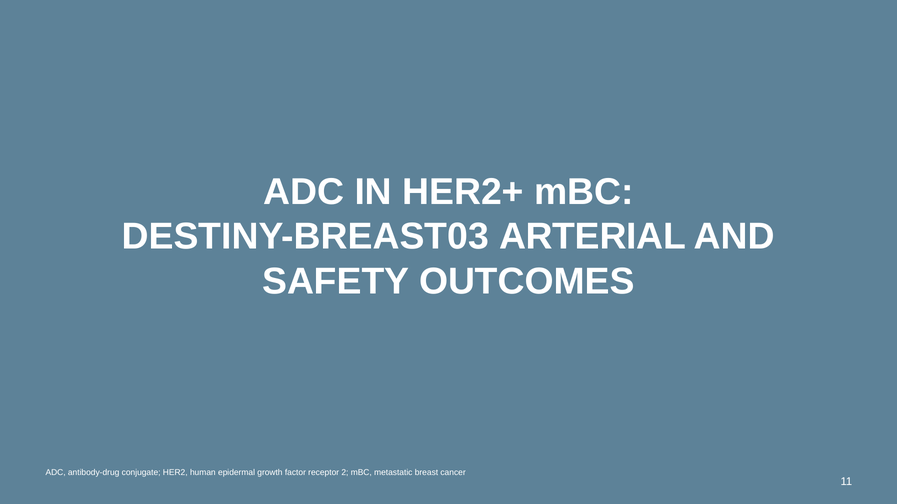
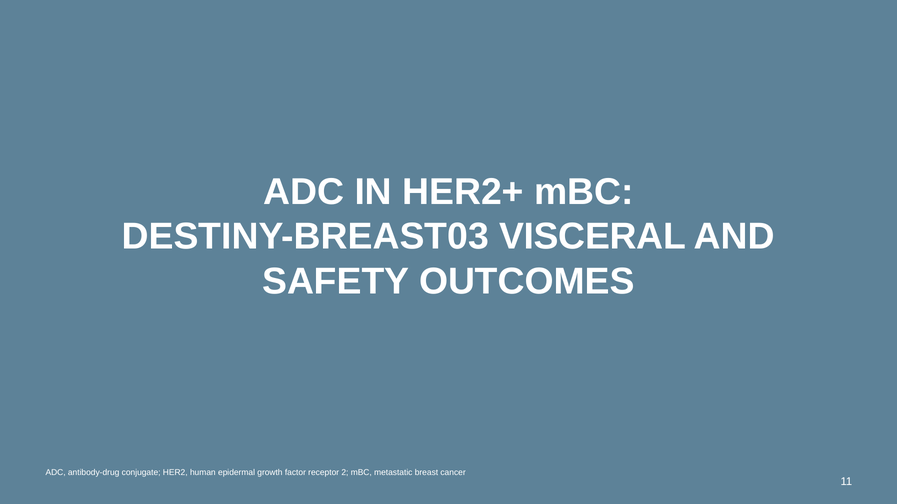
ARTERIAL: ARTERIAL -> VISCERAL (592, 237)
